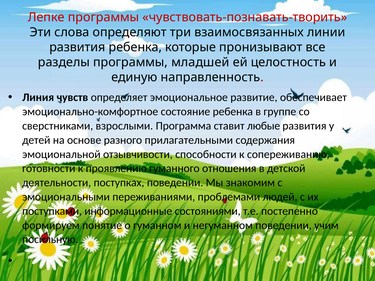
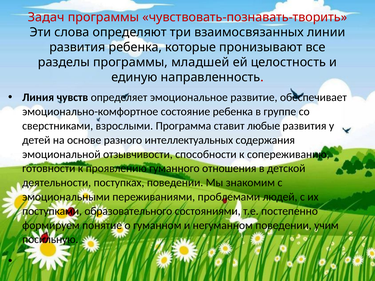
Лепке: Лепке -> Задач (46, 17)
прилагательными: прилагательными -> интеллектуальных (189, 140)
информационные: информационные -> образовательного (128, 211)
